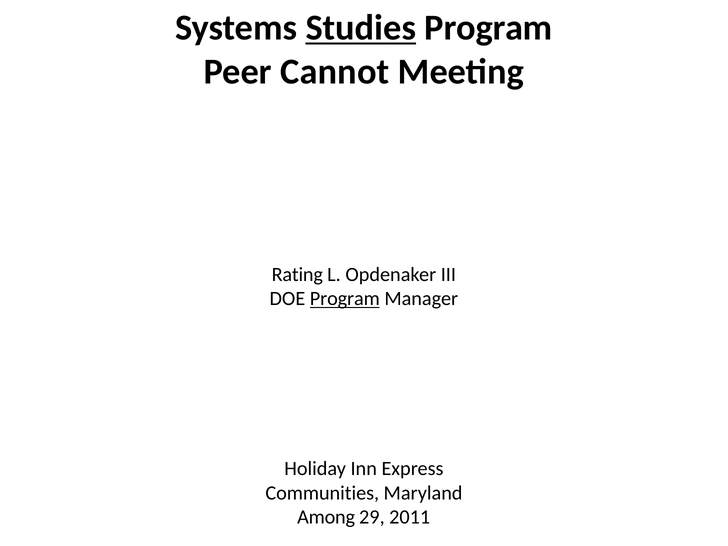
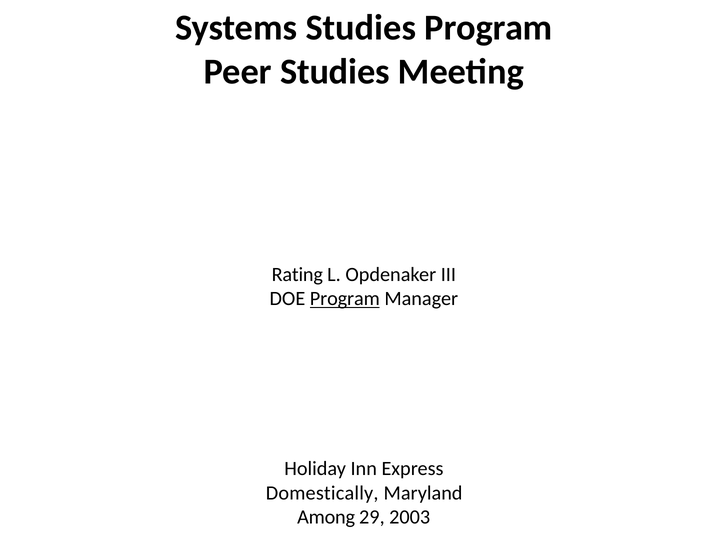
Studies underline: present -> none (361, 28)
Peer Cannot: Cannot -> Studies (335, 72)
Communities: Communities -> Domestically (322, 493)
2011: 2011 -> 2003 (410, 517)
